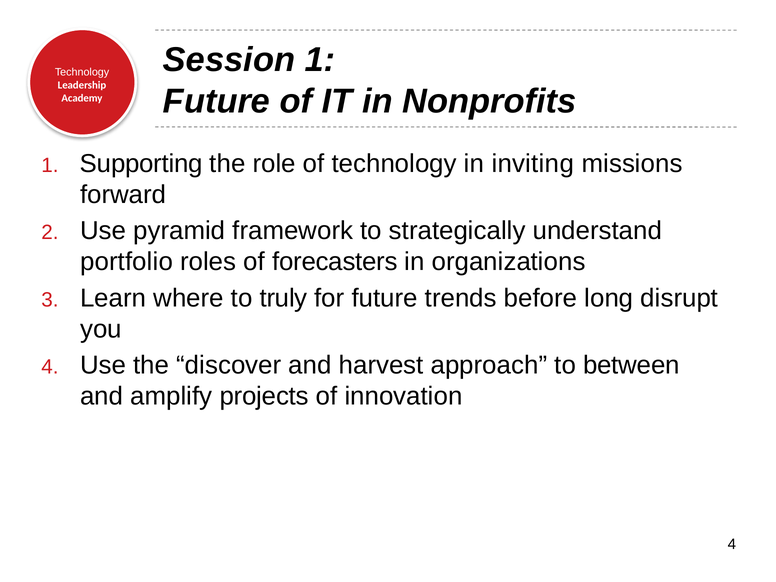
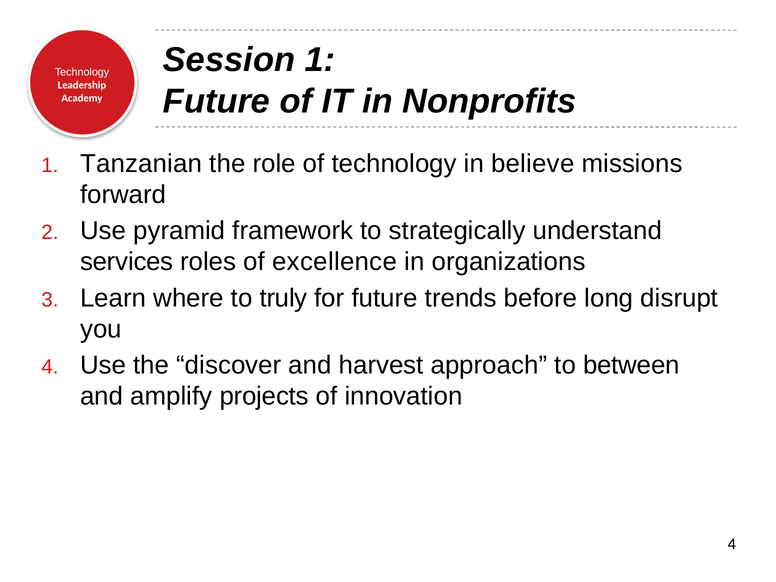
Supporting: Supporting -> Tanzanian (141, 163)
inviting: inviting -> believe (533, 163)
portfolio: portfolio -> services (127, 262)
forecasters: forecasters -> excellence (335, 262)
